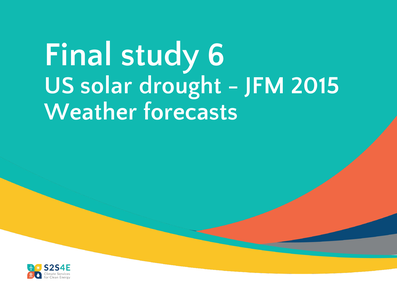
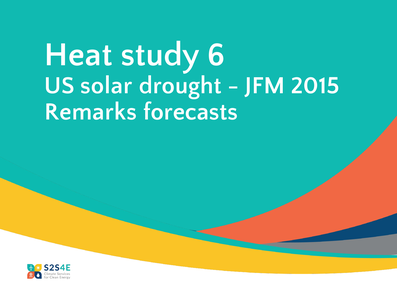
Final: Final -> Heat (78, 54)
Weather: Weather -> Remarks (91, 112)
